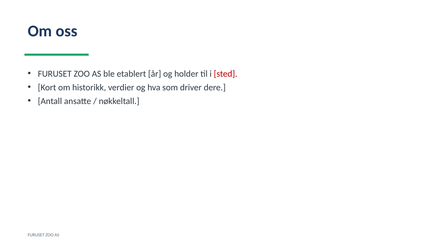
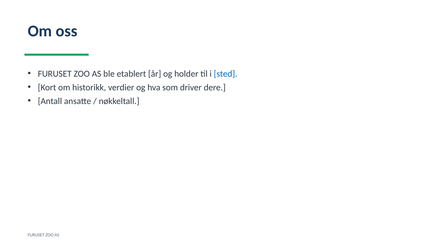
sted colour: red -> blue (226, 74)
